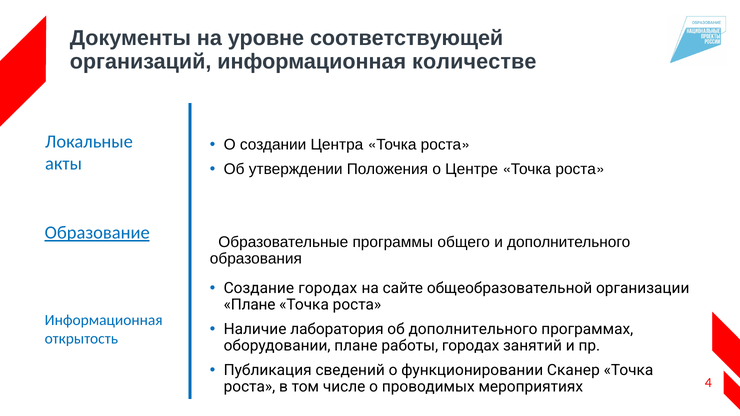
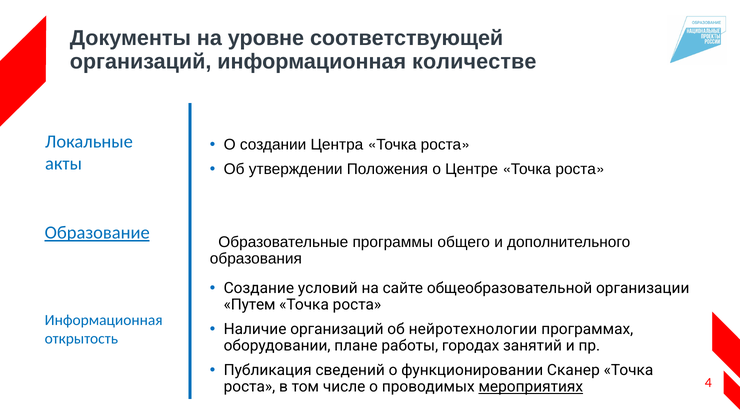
Создание городах: городах -> условий (328, 288)
Плане: Плане -> Путем (250, 305)
Наличие лаборатория: лаборатория -> организаций (337, 329)
об дополнительного: дополнительного -> нейротехнологии (473, 329)
мероприятиях underline: none -> present (531, 387)
